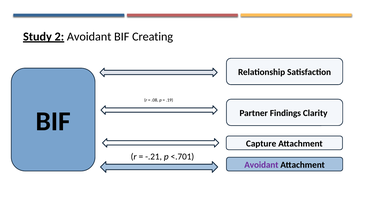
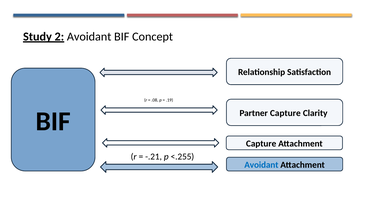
Creating: Creating -> Concept (153, 37)
Partner Findings: Findings -> Capture (285, 113)
<.701: <.701 -> <.255 (182, 157)
Avoidant colour: purple -> blue (261, 165)
